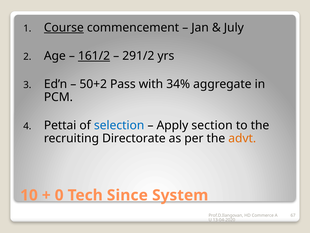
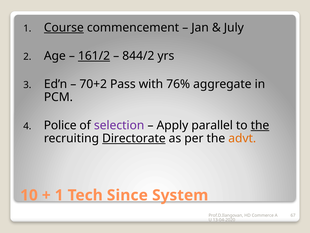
291/2: 291/2 -> 844/2 (138, 56)
50+2: 50+2 -> 70+2 (93, 84)
34%: 34% -> 76% (178, 84)
Pettai: Pettai -> Police (60, 125)
selection colour: blue -> purple (119, 125)
section: section -> parallel (212, 125)
the underline: none -> present (260, 125)
Directorate underline: none -> present (134, 138)
0: 0 -> 1 (59, 195)
